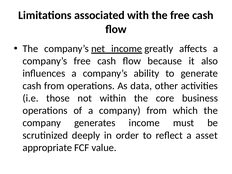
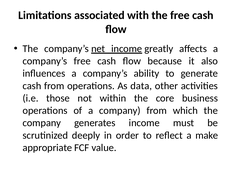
asset: asset -> make (207, 135)
